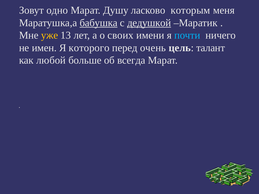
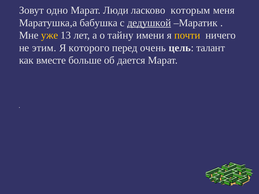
Душу: Душу -> Люди (116, 10)
бабушка underline: present -> none (99, 23)
своих: своих -> тайну (121, 35)
почти colour: light blue -> yellow (187, 35)
имен: имен -> этим (44, 48)
любой: любой -> вместе (51, 60)
всегда: всегда -> дается (131, 60)
